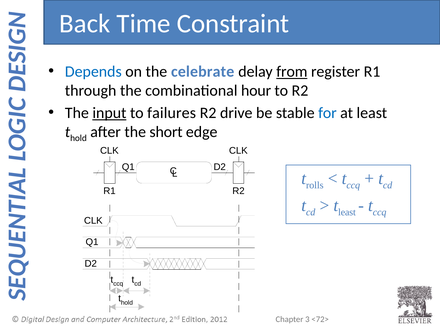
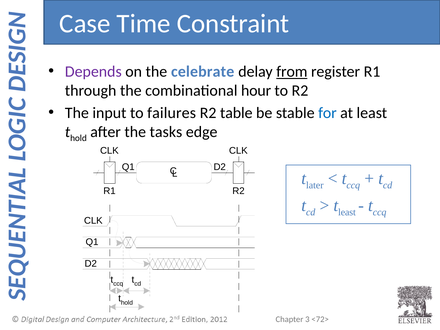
Back: Back -> Case (85, 23)
Depends colour: blue -> purple (93, 72)
input underline: present -> none (109, 113)
drive: drive -> table (236, 113)
short: short -> tasks (166, 132)
rolls: rolls -> later (315, 185)
